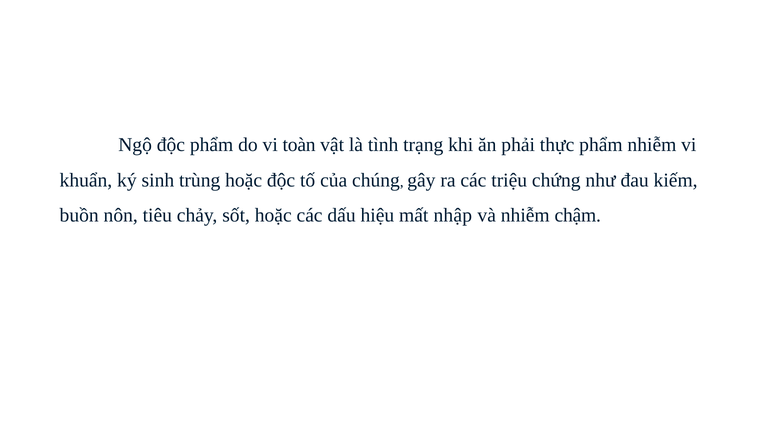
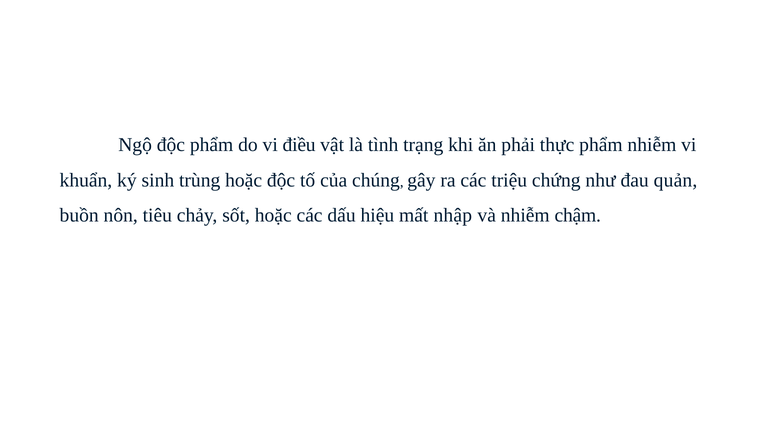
toàn: toàn -> điều (299, 145)
kiếm: kiếm -> quản (676, 180)
